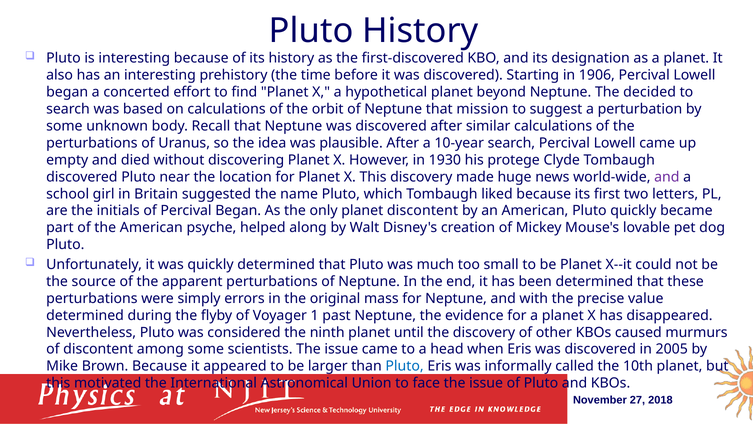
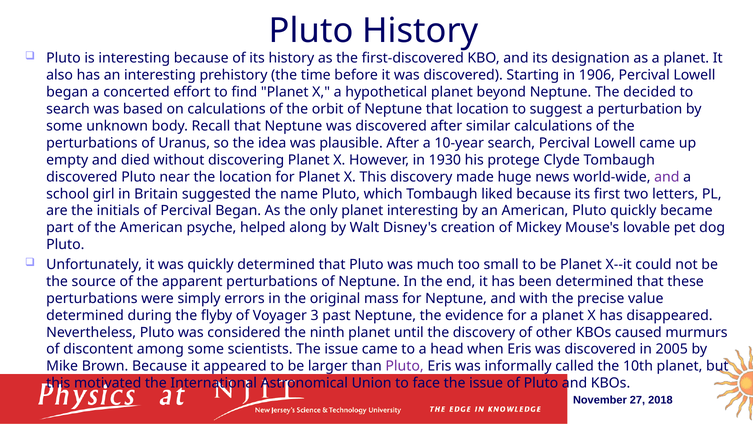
that mission: mission -> location (483, 109)
planet discontent: discontent -> interesting (423, 211)
1: 1 -> 3 (315, 315)
Pluto colour: blue -> purple (405, 366)
